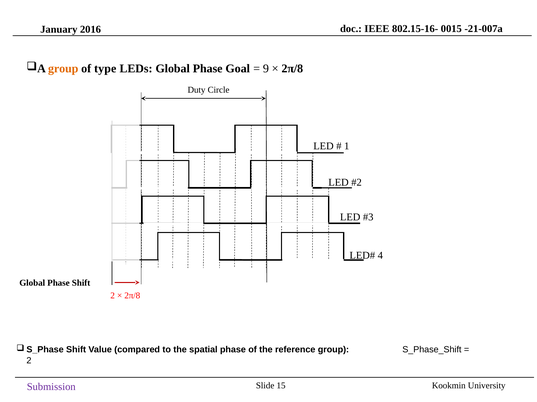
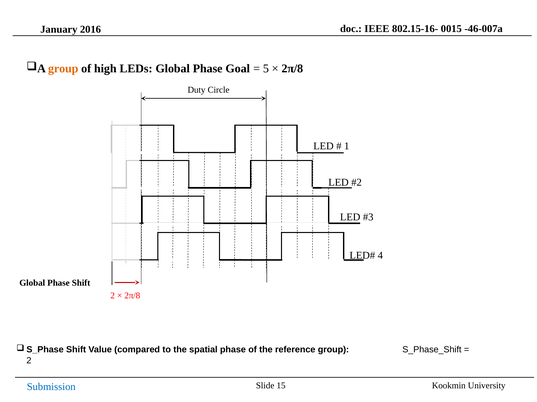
-21-007a: -21-007a -> -46-007a (484, 29)
type: type -> high (105, 69)
9: 9 -> 5 (266, 69)
Submission colour: purple -> blue (51, 387)
